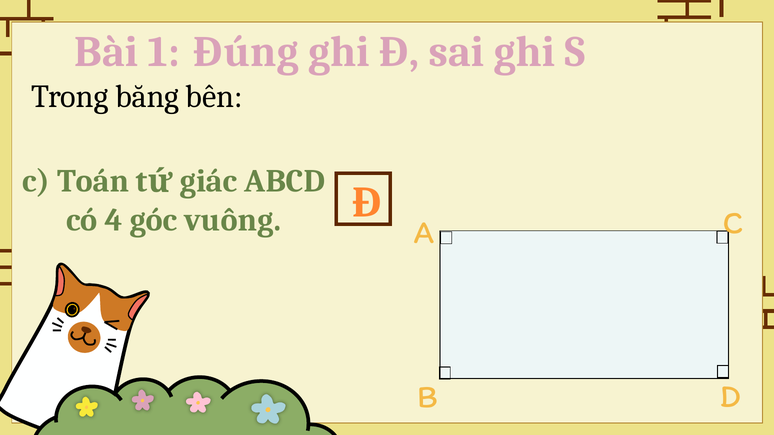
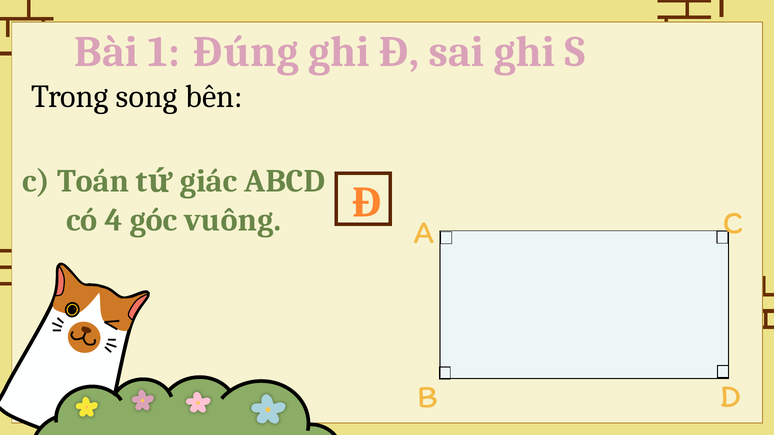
bằng: bằng -> song (147, 97)
